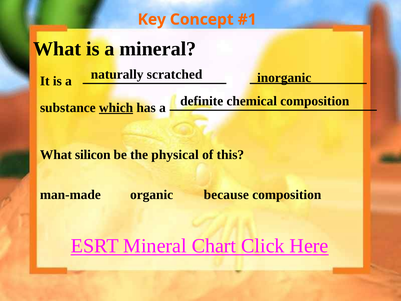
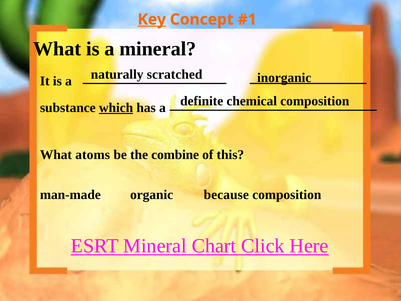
Key underline: none -> present (152, 19)
silicon: silicon -> atoms (93, 154)
physical: physical -> combine (175, 154)
